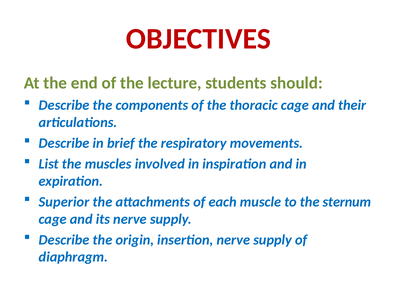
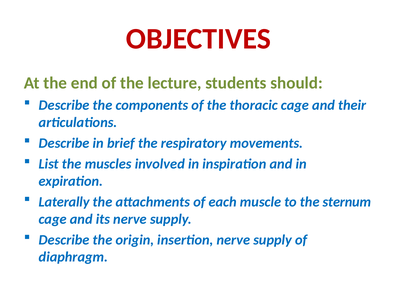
Superior: Superior -> Laterally (64, 202)
